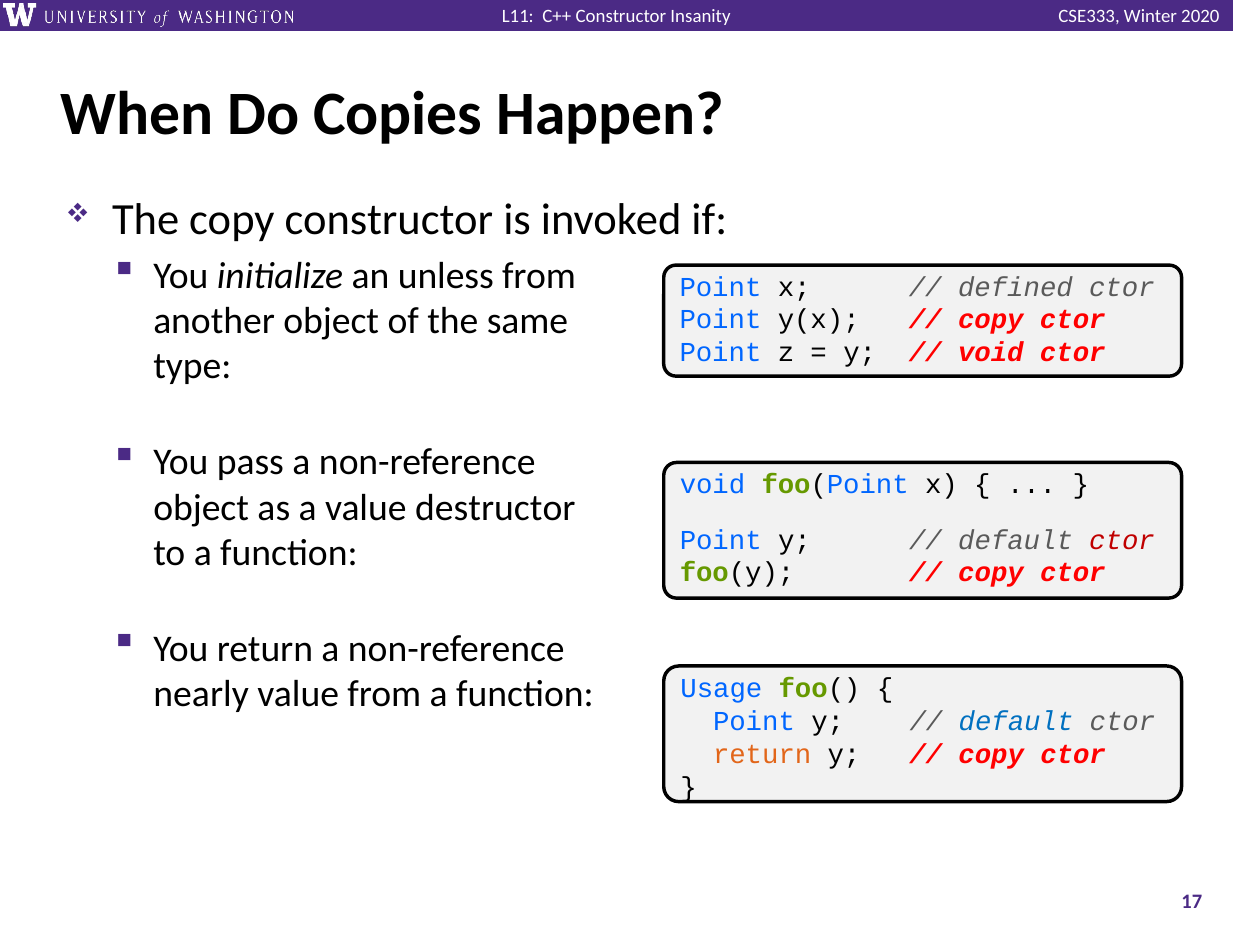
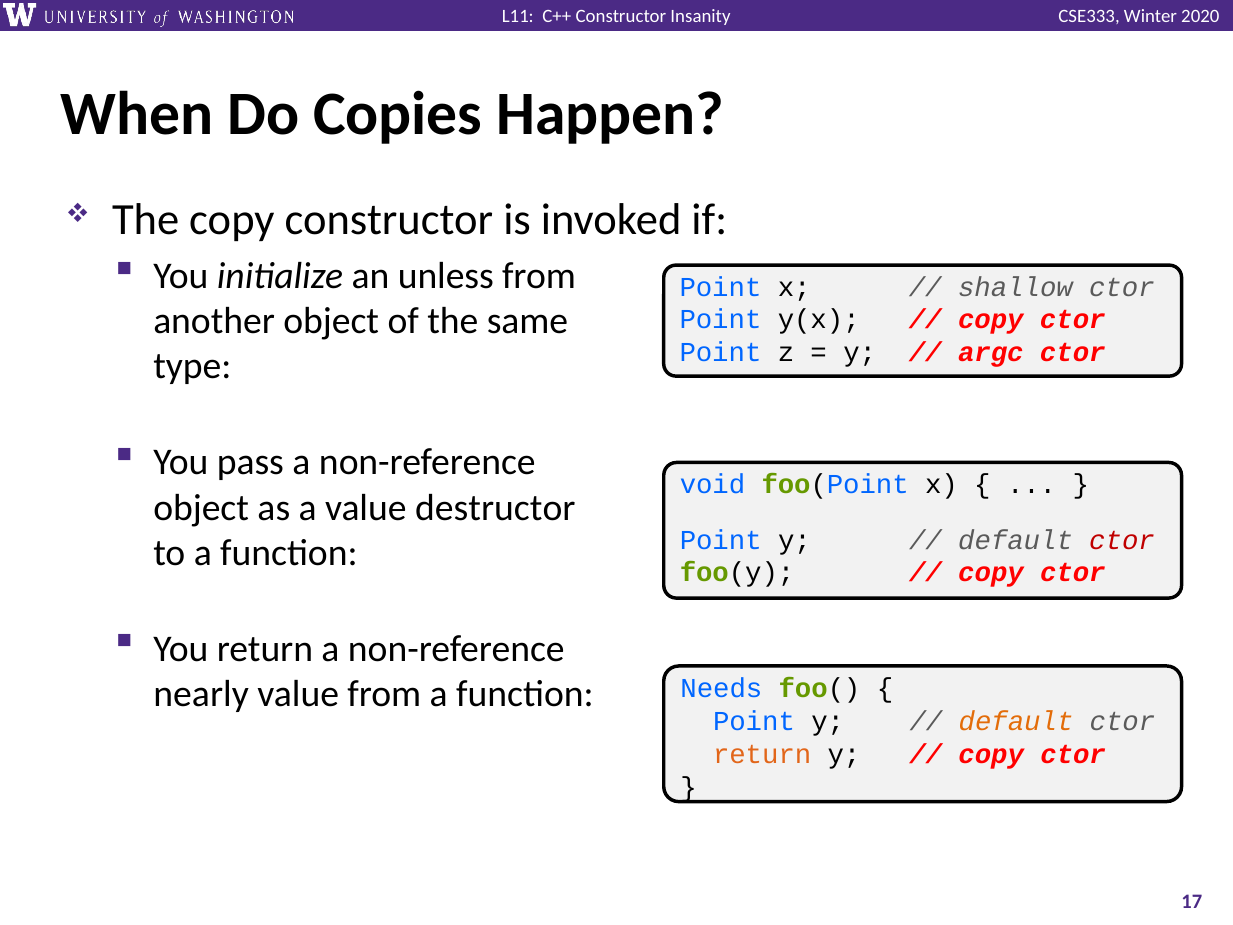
defined: defined -> shallow (1015, 287)
void: void -> argc (991, 353)
Usage: Usage -> Needs (721, 688)
default colour: blue -> orange (1016, 721)
